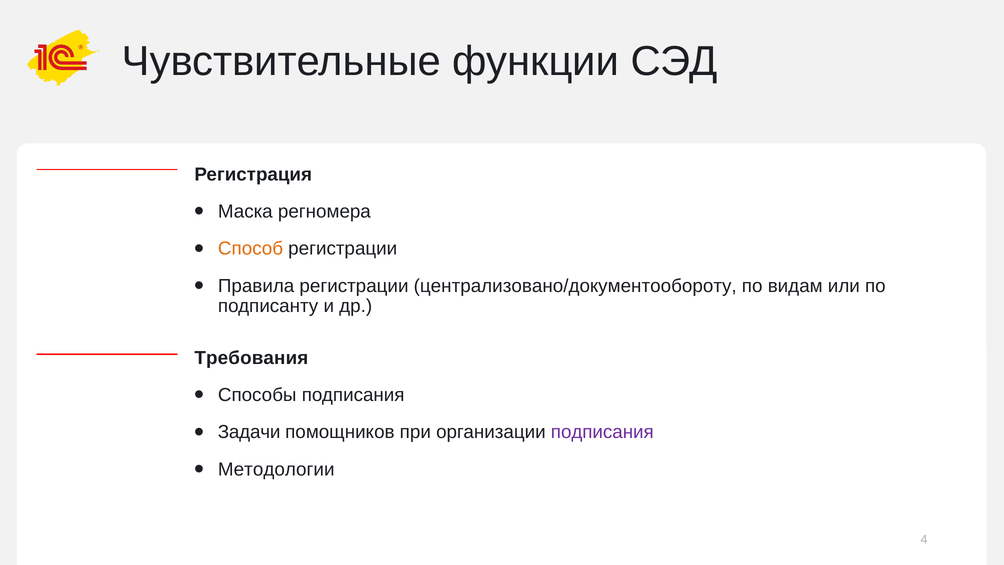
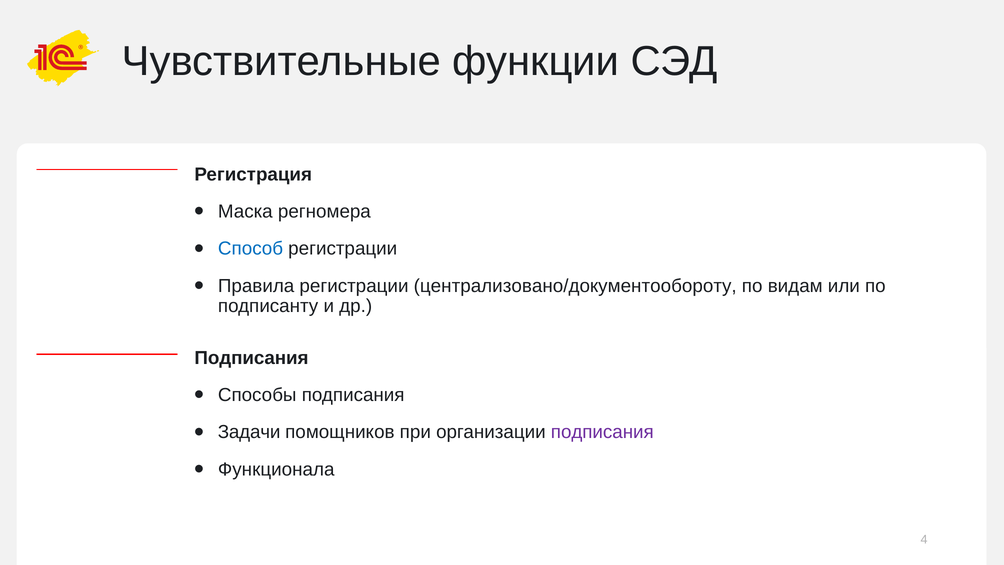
Способ colour: orange -> blue (251, 249)
Требования: Требования -> Подписания (252, 358)
Методологии: Методологии -> Функционала (276, 469)
